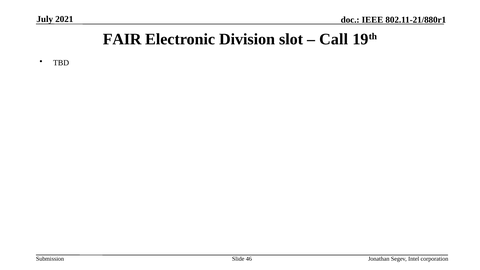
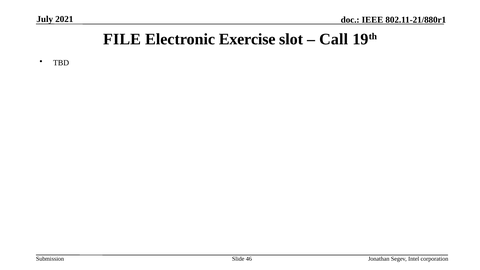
FAIR: FAIR -> FILE (122, 39)
Division: Division -> Exercise (247, 39)
